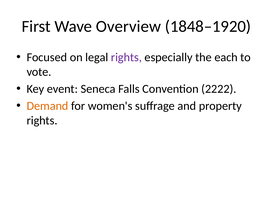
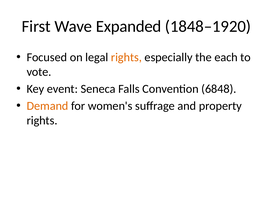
Overview: Overview -> Expanded (129, 26)
rights colour: purple -> orange (126, 57)
2222: 2222 -> 6848 (219, 89)
